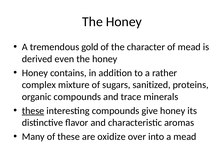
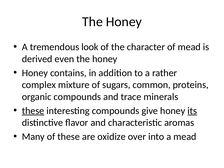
gold: gold -> look (90, 47)
sanitized: sanitized -> common (152, 85)
its underline: none -> present (192, 111)
